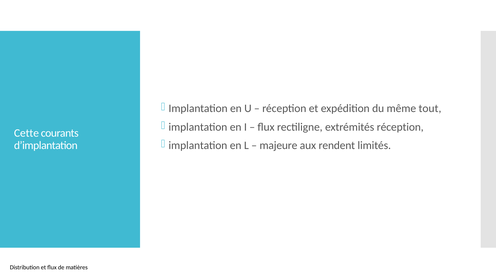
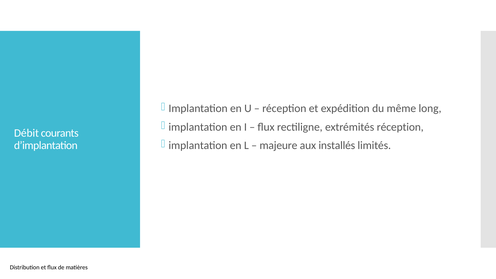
tout: tout -> long (430, 108)
Cette: Cette -> Débit (26, 133)
rendent: rendent -> installés (337, 145)
